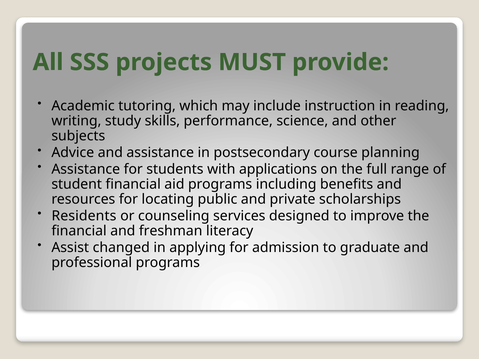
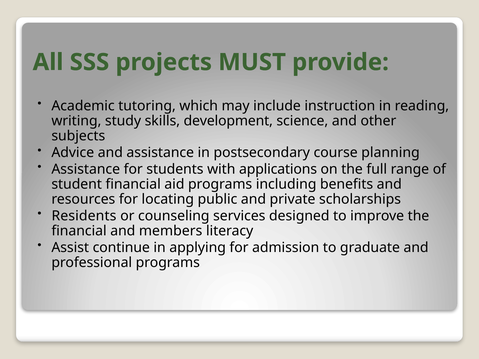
performance: performance -> development (228, 121)
freshman: freshman -> members (171, 231)
changed: changed -> continue (121, 248)
